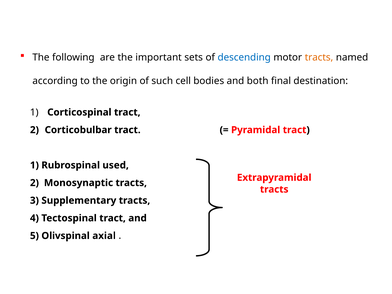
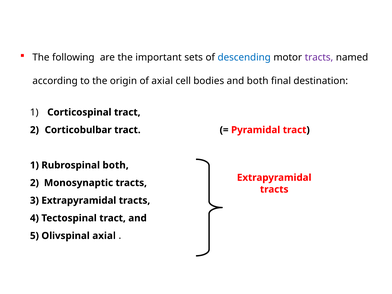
tracts colour: orange -> purple (319, 57)
of such: such -> axial (162, 81)
Rubrospinal used: used -> both (116, 165)
3 Supplementary: Supplementary -> Extrapyramidal (79, 200)
